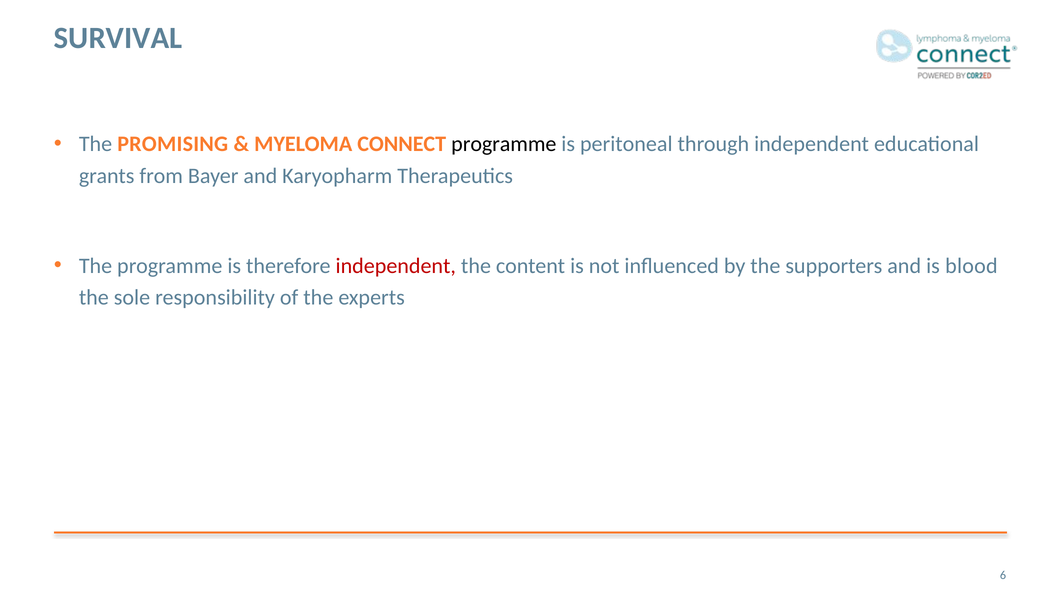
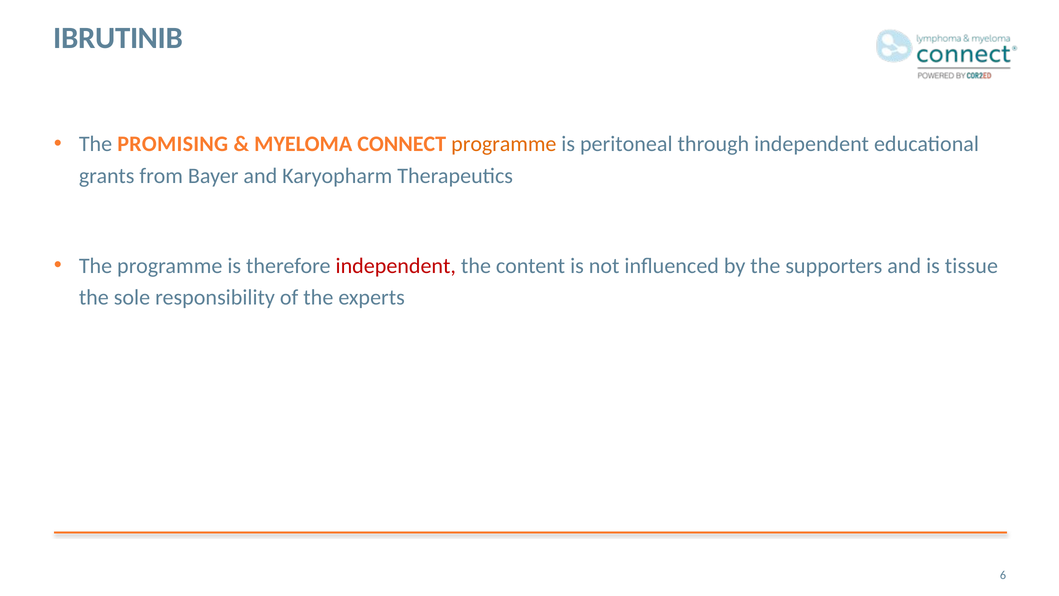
SURVIVAL: SURVIVAL -> IBRUTINIB (118, 38)
programme colour: black -> orange (504, 144)
blood: blood -> tissue (971, 266)
